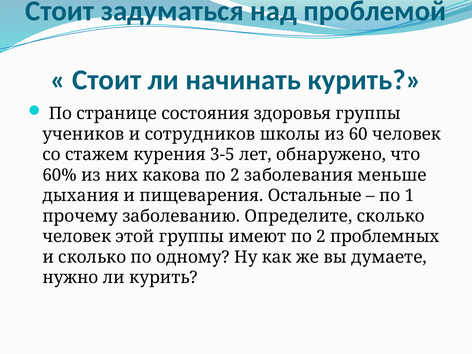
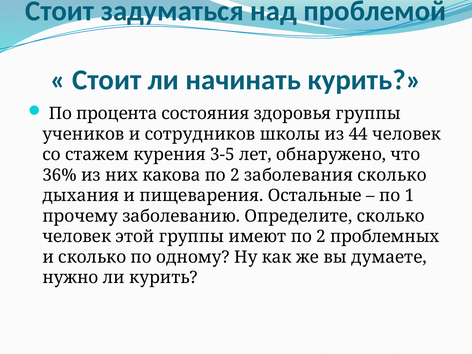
странице: странице -> процента (117, 114)
60: 60 -> 44 (358, 134)
60%: 60% -> 36% (60, 175)
заболевания меньше: меньше -> сколько (392, 175)
